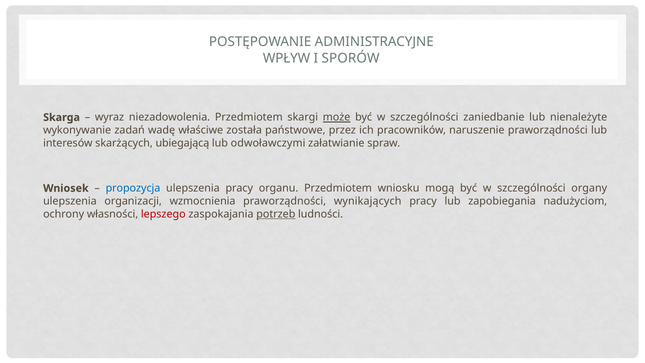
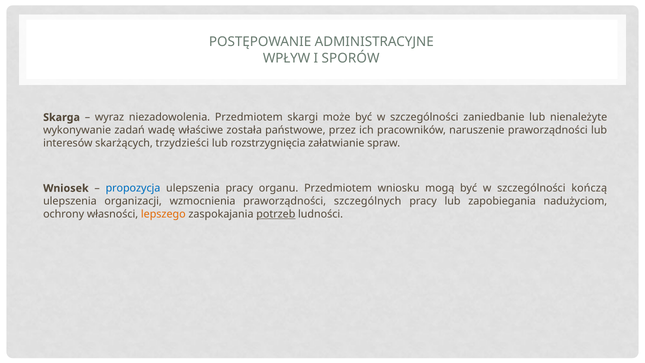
może underline: present -> none (337, 117)
ubiegającą: ubiegającą -> trzydzieści (182, 143)
odwoławczymi: odwoławczymi -> rozstrzygnięcia (268, 143)
organy: organy -> kończą (589, 188)
wynikających: wynikających -> szczególnych (368, 201)
lepszego colour: red -> orange (163, 214)
